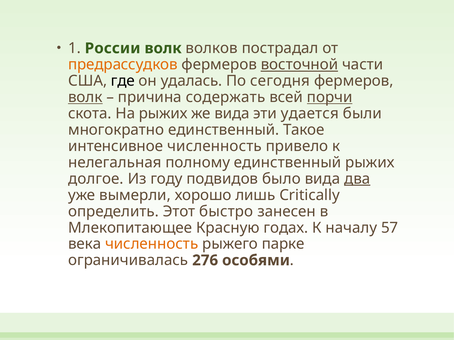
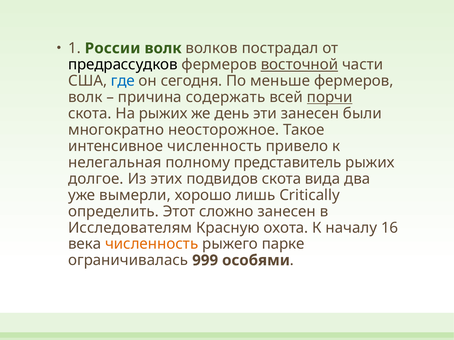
предрассудков colour: orange -> black (123, 65)
где colour: black -> blue (123, 81)
удалась: удалась -> сегодня (192, 81)
сегодня: сегодня -> меньше (280, 81)
волк underline: present -> none (85, 97)
же вида: вида -> день (232, 114)
эти удается: удается -> занесен (310, 114)
многократно единственный: единственный -> неосторожное (224, 130)
полному единственный: единственный -> представитель (288, 163)
году: году -> этих (166, 179)
подвидов было: было -> скота (282, 179)
два underline: present -> none (357, 179)
быстро: быстро -> сложно (226, 212)
Млекопитающее: Млекопитающее -> Исследователям (130, 228)
годах: годах -> охота (286, 228)
57: 57 -> 16 (390, 228)
276: 276 -> 999 (205, 261)
